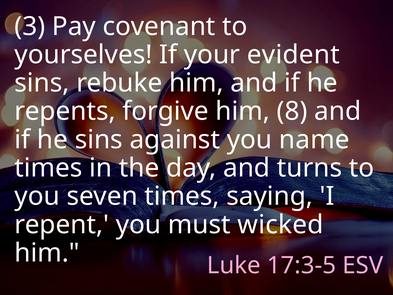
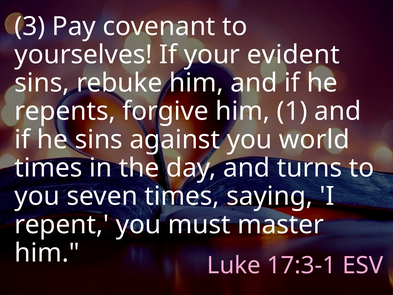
8: 8 -> 1 (292, 111)
name: name -> world (314, 140)
wicked: wicked -> master (281, 224)
17:3-5: 17:3-5 -> 17:3-1 (301, 265)
